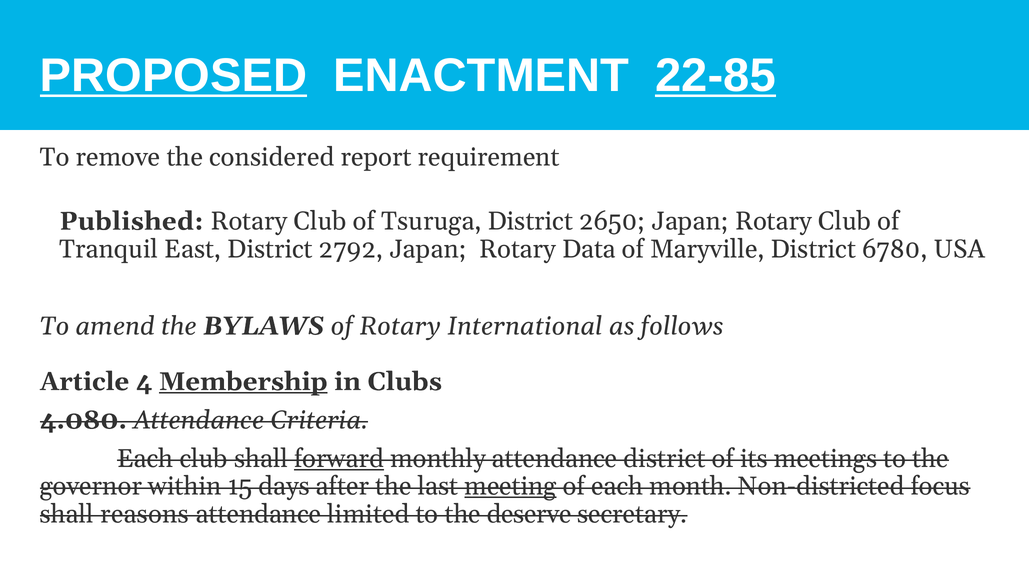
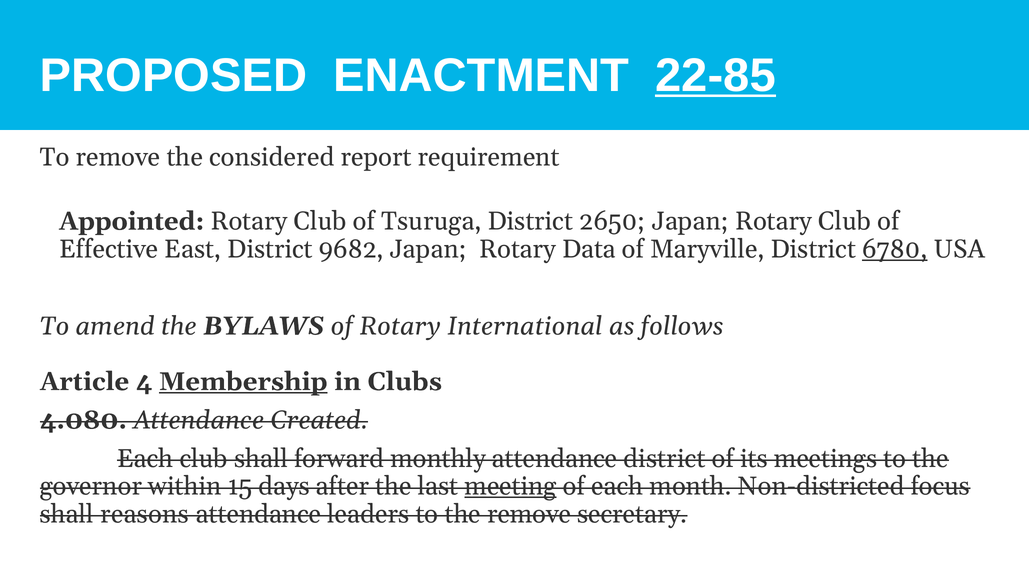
PROPOSED underline: present -> none (173, 75)
Published: Published -> Appointed (132, 221)
Tranquil: Tranquil -> Effective (109, 249)
2792: 2792 -> 9682 (351, 249)
6780 underline: none -> present (895, 249)
Criteria: Criteria -> Created (319, 420)
forward underline: present -> none (339, 458)
limited: limited -> leaders (368, 514)
the deserve: deserve -> remove (529, 514)
